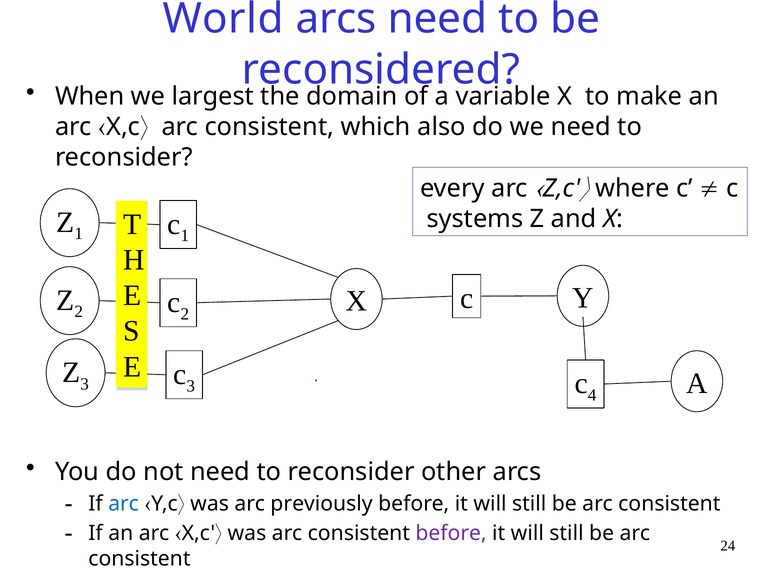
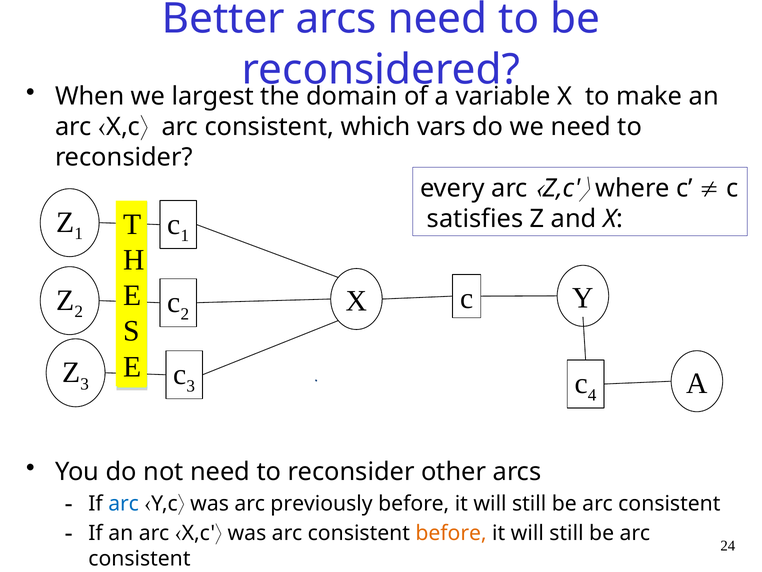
World: World -> Better (223, 19)
also: also -> vars (442, 127)
systems: systems -> satisfies (475, 218)
before colour: purple -> orange (451, 533)
